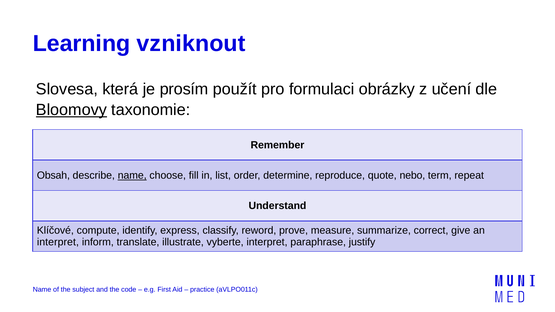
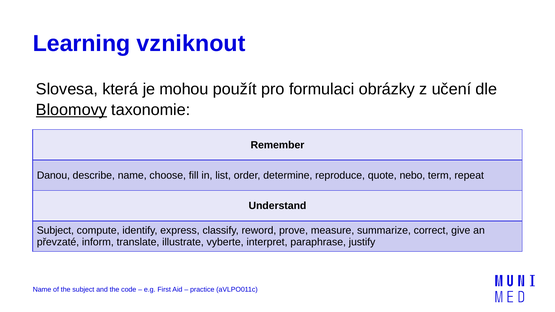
prosím: prosím -> mohou (184, 89)
Obsah: Obsah -> Danou (53, 176)
name underline: present -> none (132, 176)
Klíčové: Klíčové -> Subject (55, 231)
interpret: interpret -> převzaté (58, 242)
